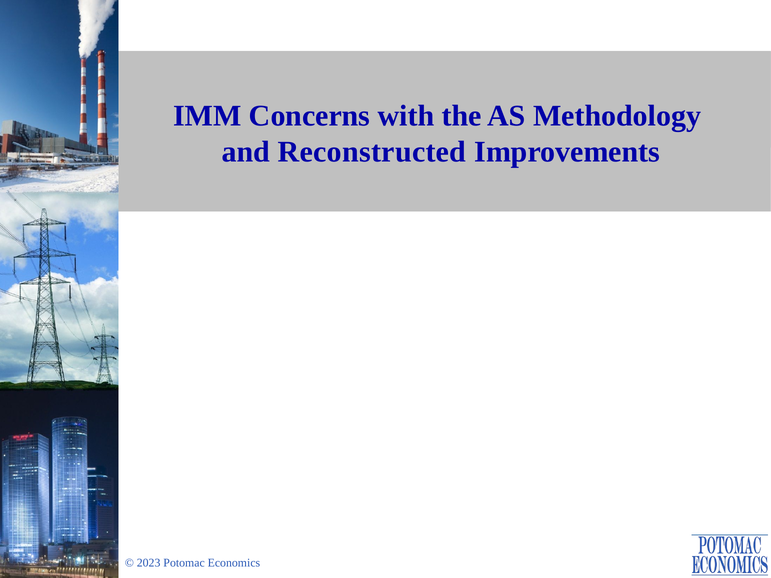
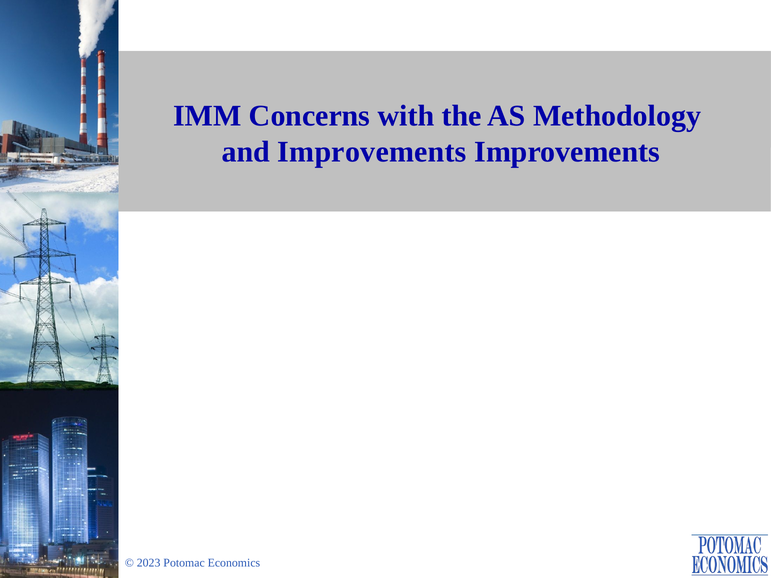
and Reconstructed: Reconstructed -> Improvements (372, 152)
